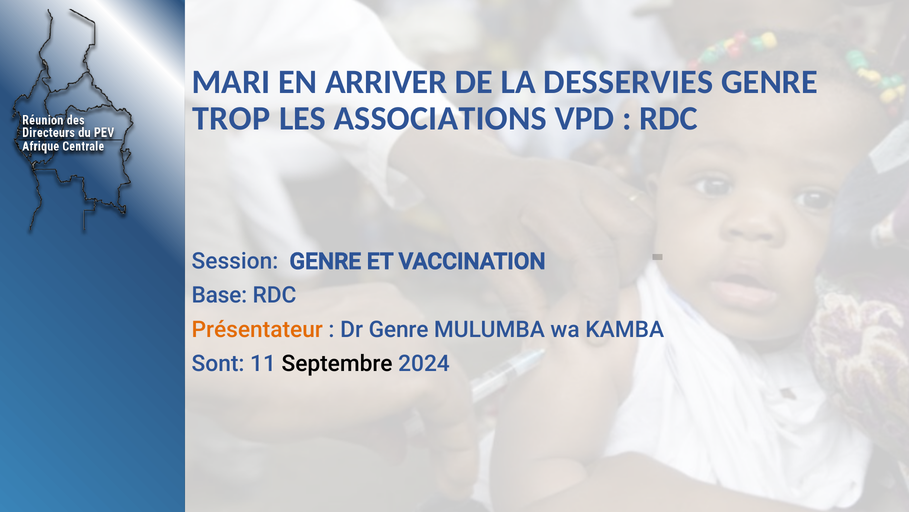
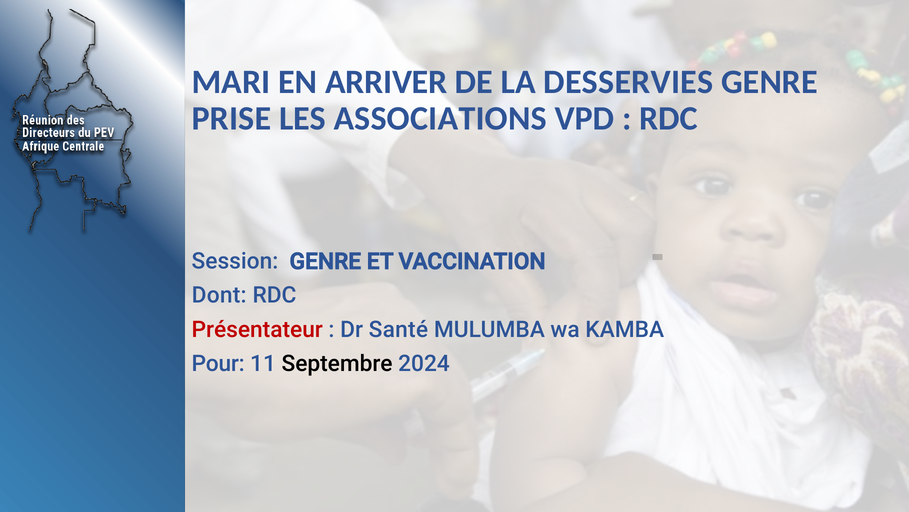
TROP: TROP -> PRISE (231, 118)
Base: Base -> Dont (219, 295)
Présentateur colour: orange -> red (257, 329)
Dr Genre: Genre -> Santé (398, 329)
Sont: Sont -> Pour (218, 363)
